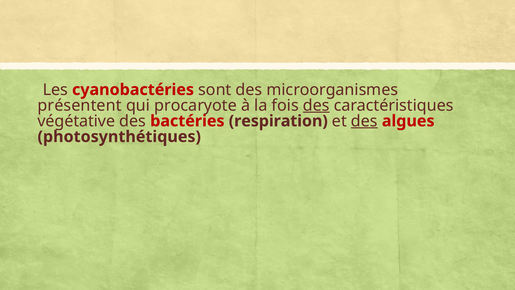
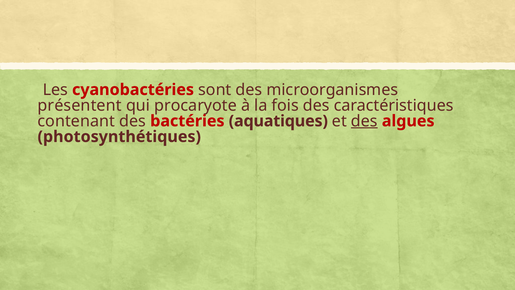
des underline: present -> none (316, 105)
végétative: végétative -> contenant (76, 121)
respiration: respiration -> aquatiques (278, 121)
